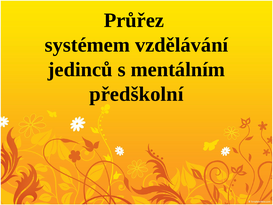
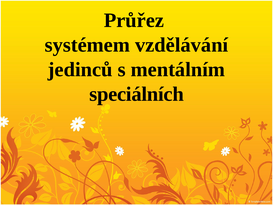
předškolní: předškolní -> speciálních (137, 94)
